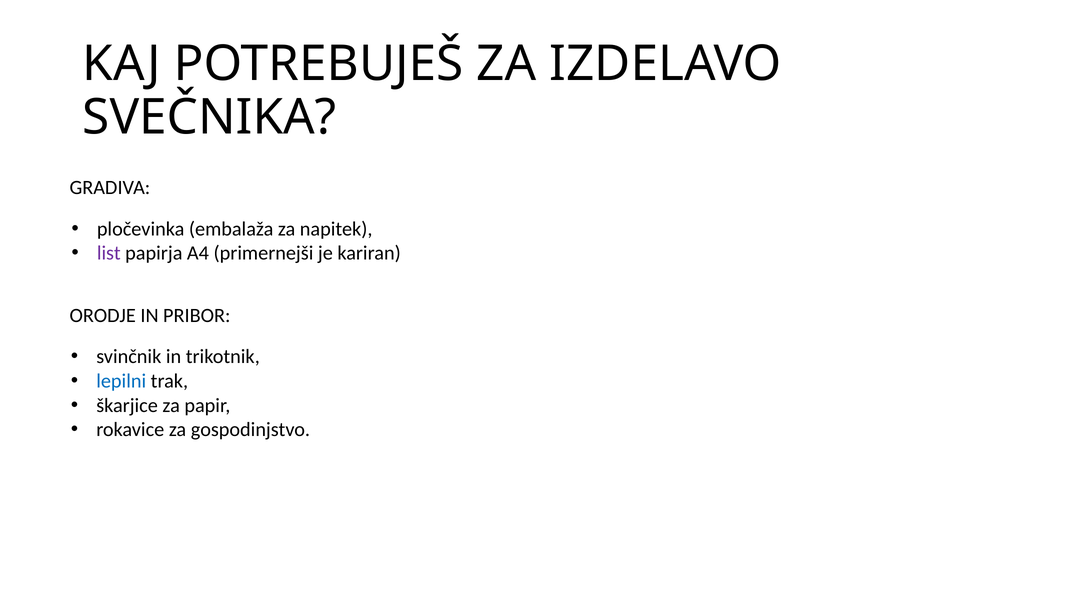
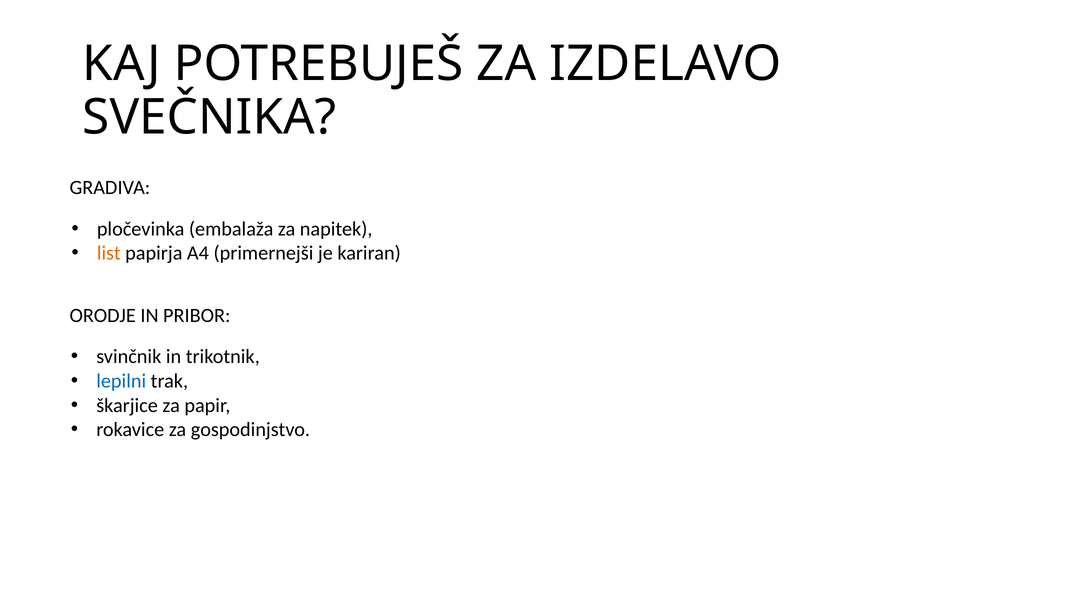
list colour: purple -> orange (109, 253)
